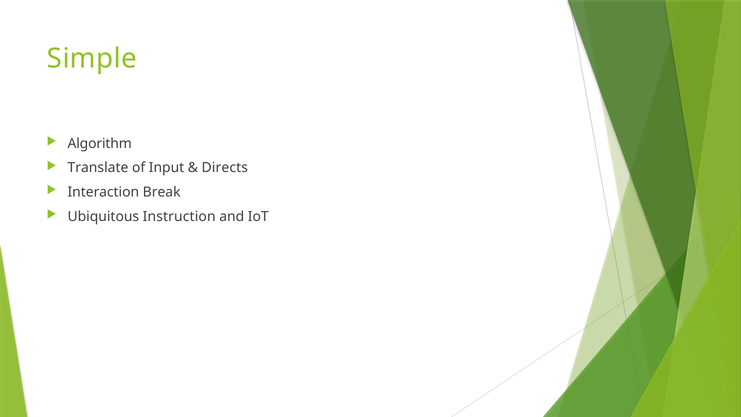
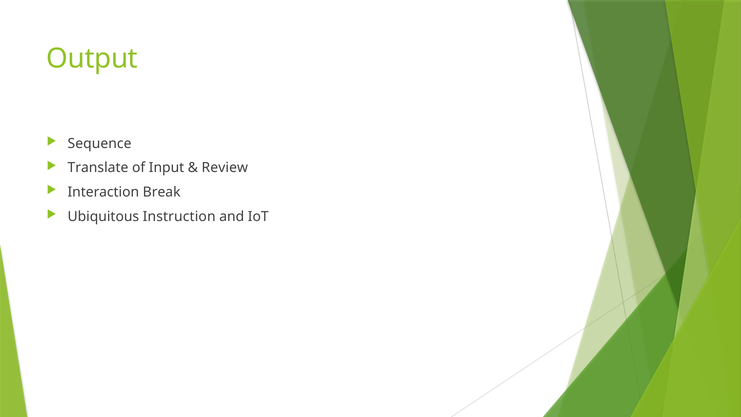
Simple: Simple -> Output (92, 58)
Algorithm: Algorithm -> Sequence (100, 143)
Directs: Directs -> Review (225, 168)
